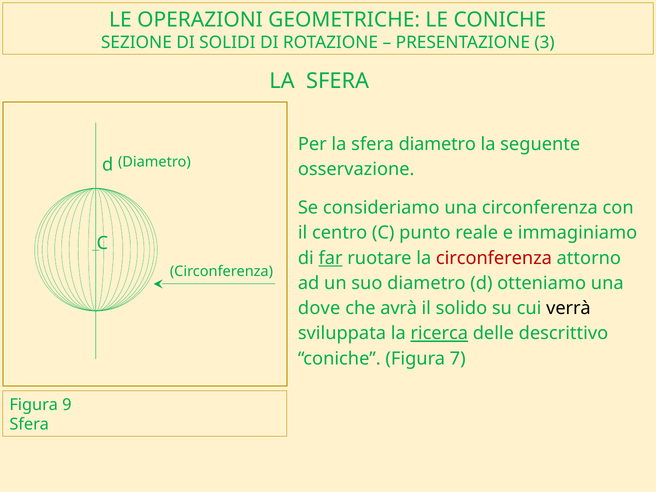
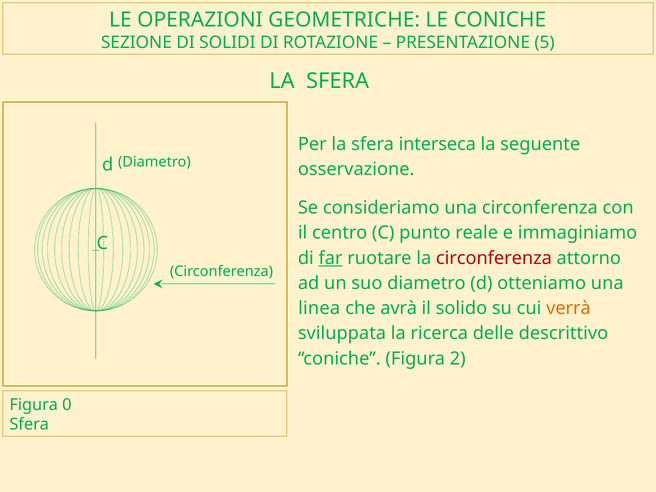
3: 3 -> 5 (545, 43)
sfera diametro: diametro -> interseca (437, 144)
dove: dove -> linea (319, 308)
verrà colour: black -> orange (568, 308)
ricerca underline: present -> none (439, 333)
7: 7 -> 2 (458, 359)
9: 9 -> 0 (67, 405)
